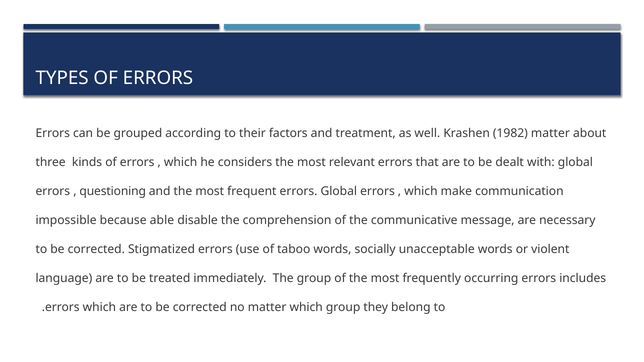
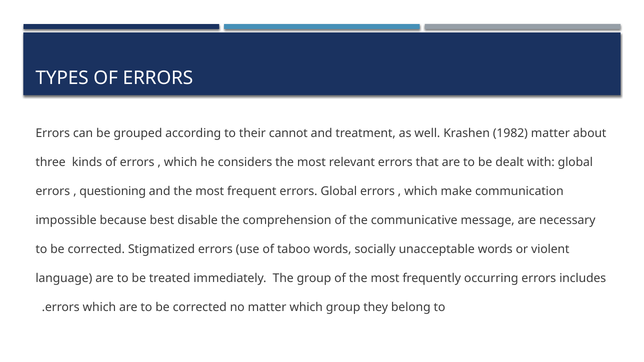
factors: factors -> cannot (288, 133)
able: able -> best (162, 220)
